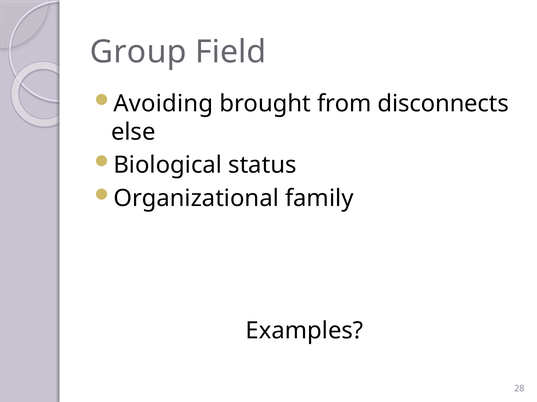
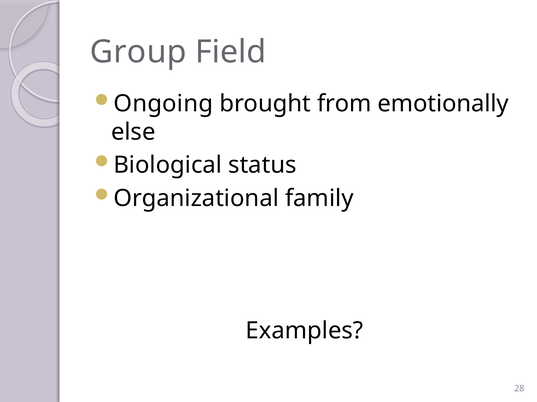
Avoiding: Avoiding -> Ongoing (163, 104)
disconnects: disconnects -> emotionally (443, 104)
